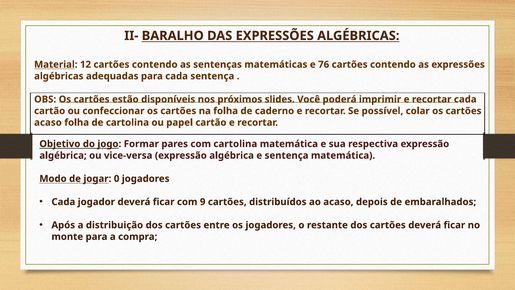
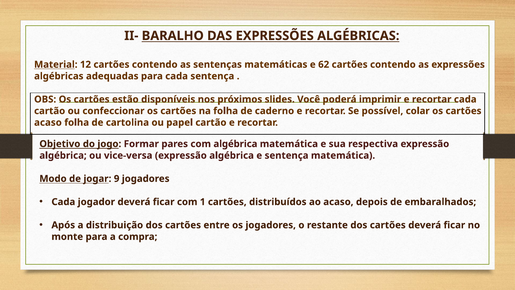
76: 76 -> 62 (324, 64)
com cartolina: cartolina -> algébrica (235, 144)
0: 0 -> 9 (117, 179)
9: 9 -> 1 (203, 202)
